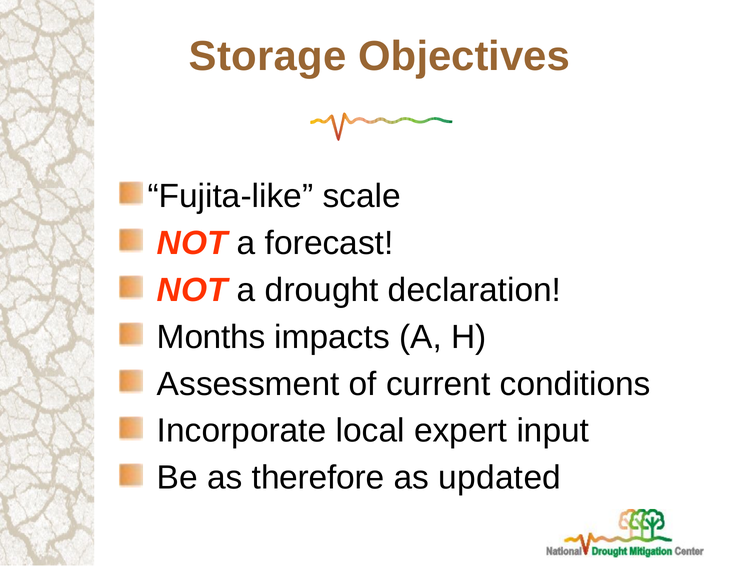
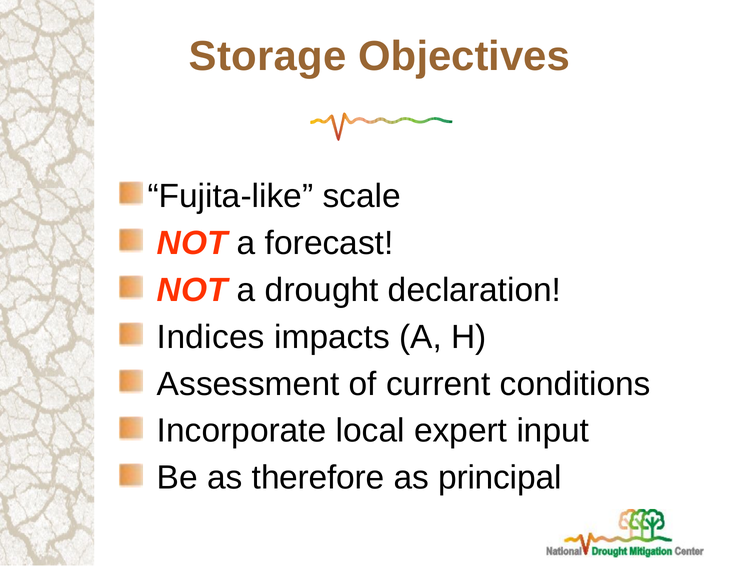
Months: Months -> Indices (211, 337)
updated: updated -> principal (500, 477)
